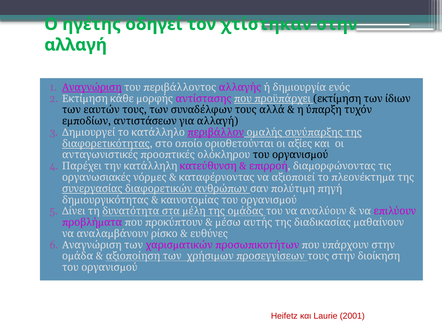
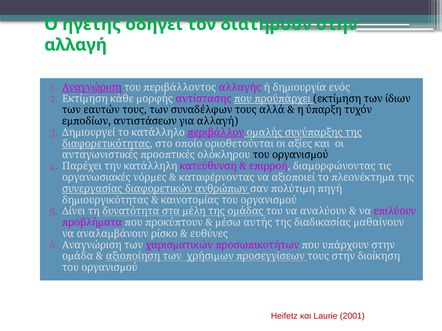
χτίστηκαν: χτίστηκαν -> διατηρούν (266, 24)
